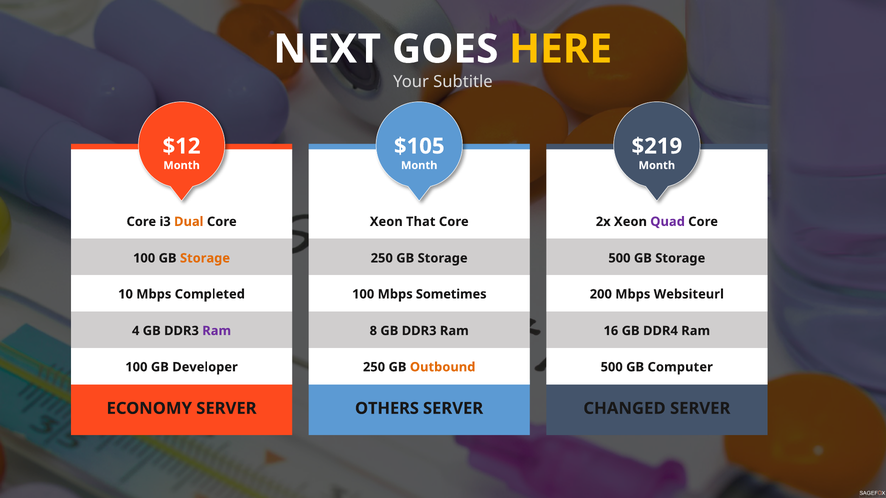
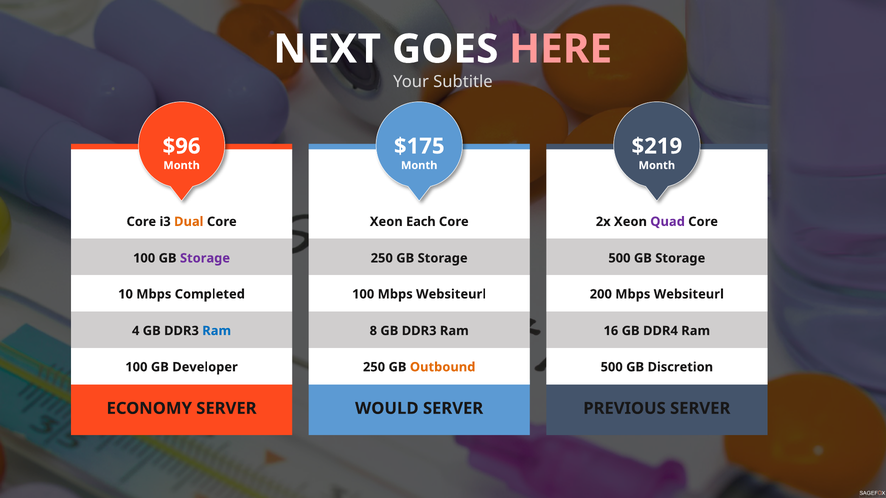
HERE colour: yellow -> pink (561, 49)
$12: $12 -> $96 (182, 146)
$105: $105 -> $175 (419, 146)
That: That -> Each (421, 222)
Storage colour: orange -> purple (205, 258)
100 Mbps Sometimes: Sometimes -> Websiteurl (451, 294)
Ram colour: purple -> blue (217, 331)
Computer: Computer -> Discretion (680, 367)
OTHERS: OTHERS -> WOULD (387, 409)
CHANGED: CHANGED -> PREVIOUS (625, 409)
